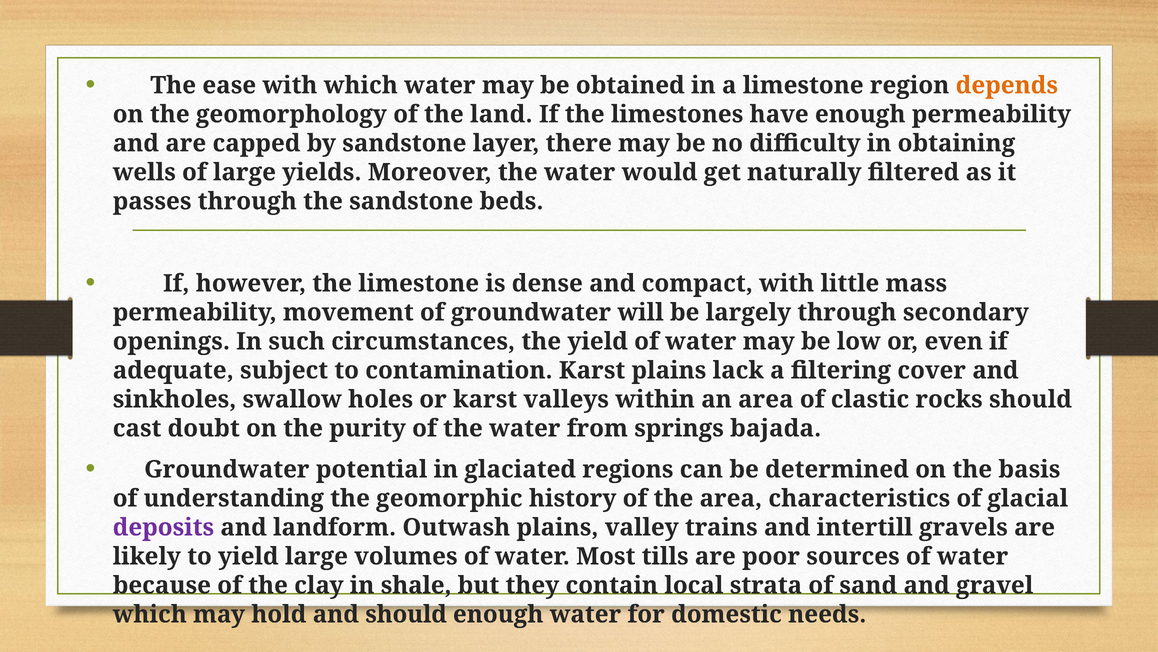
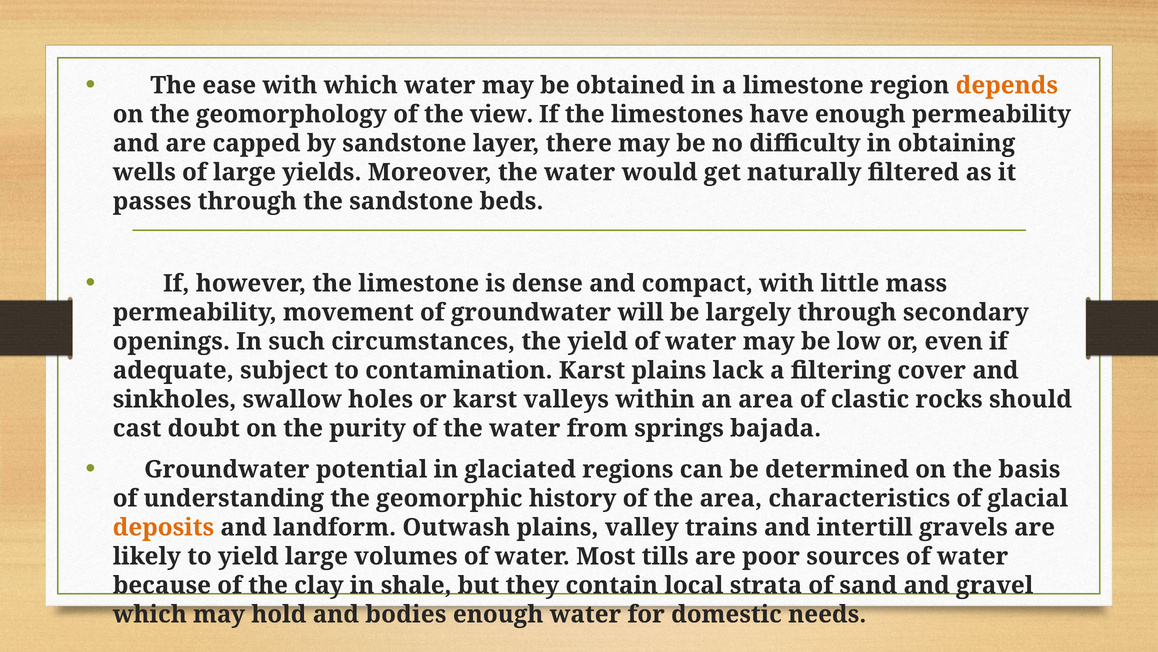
land: land -> view (502, 114)
deposits colour: purple -> orange (163, 527)
and should: should -> bodies (406, 614)
